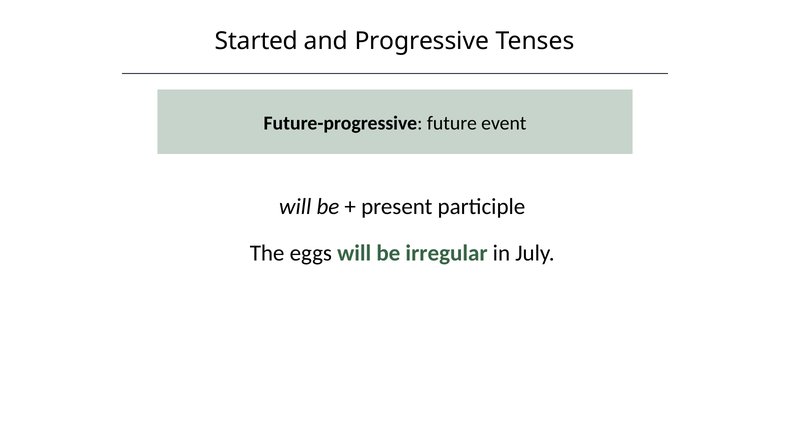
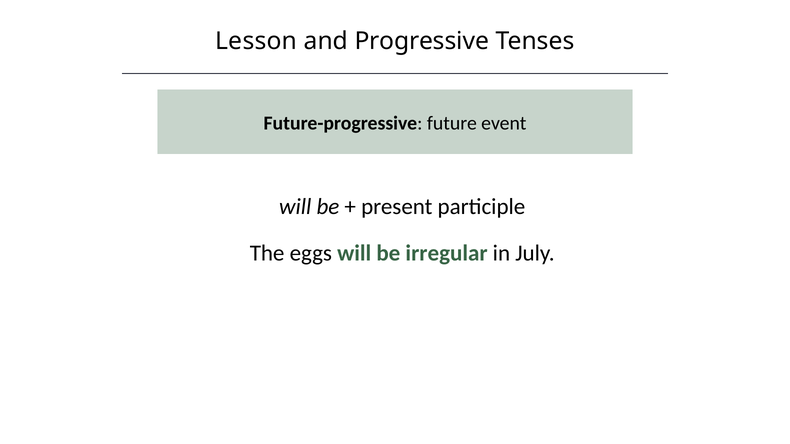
Started: Started -> Lesson (256, 41)
